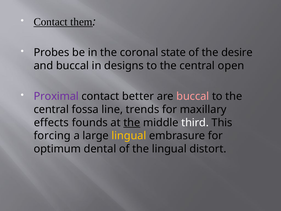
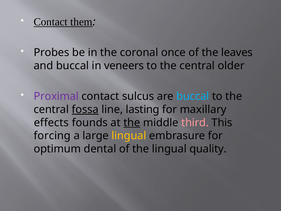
state: state -> once (173, 53)
desire: desire -> leaves (237, 53)
designs: designs -> veneers (124, 66)
open: open -> older (231, 66)
better: better -> sulcus (138, 96)
buccal colour: pink -> light blue (193, 96)
fossa underline: none -> present (85, 109)
trends: trends -> lasting (143, 109)
third colour: white -> pink (195, 122)
distort: distort -> quality (208, 149)
